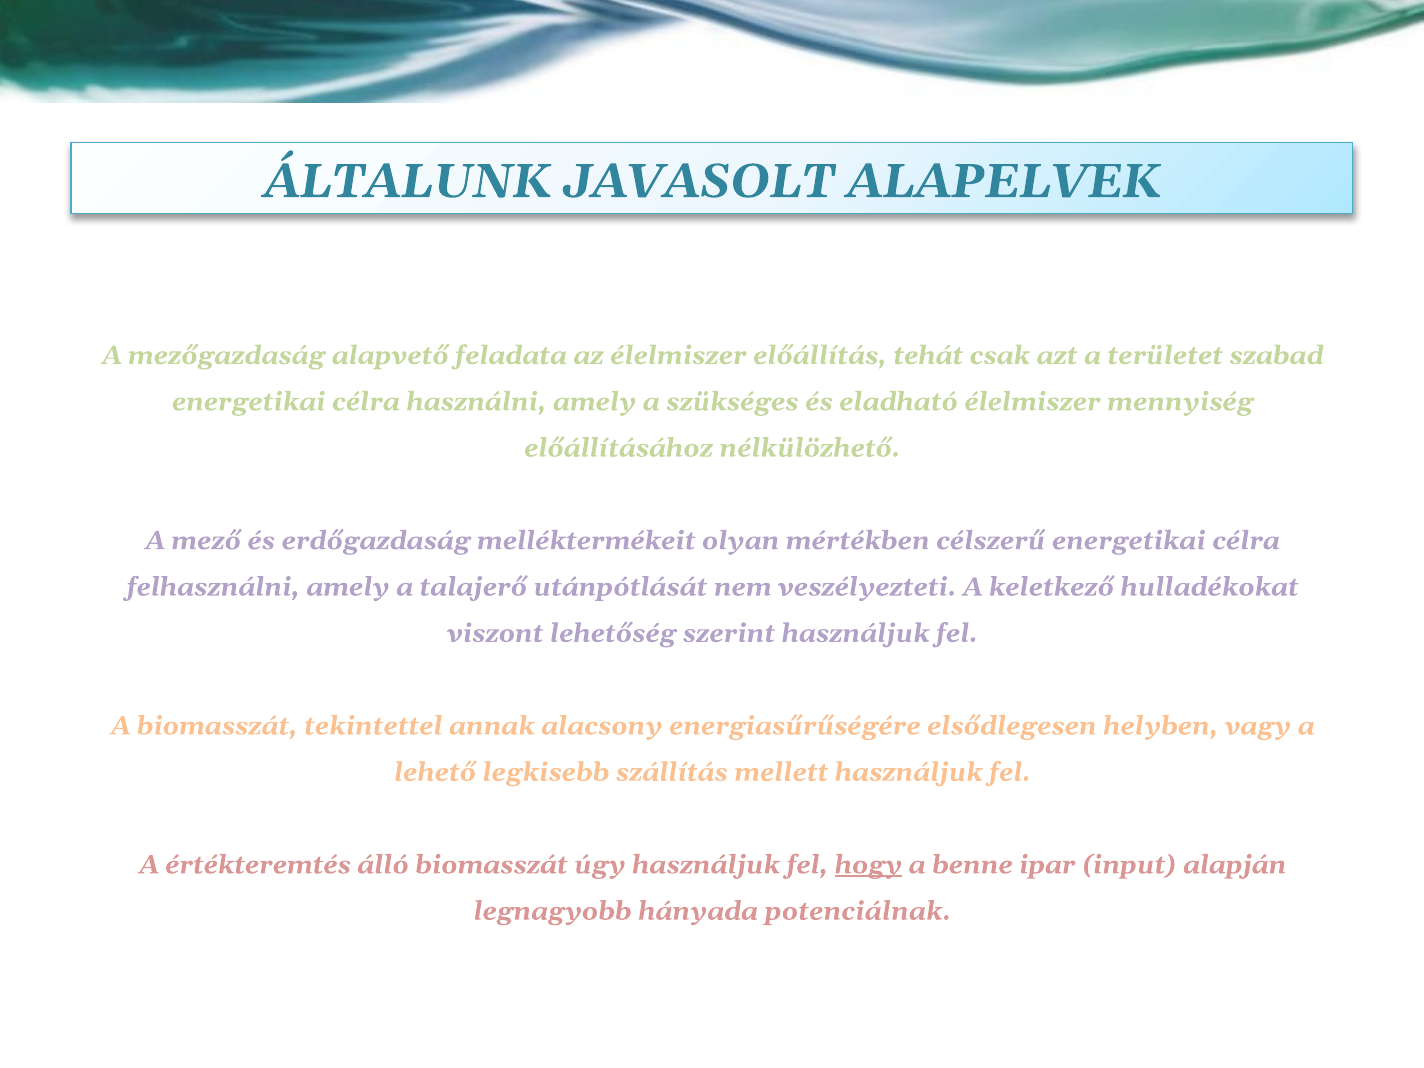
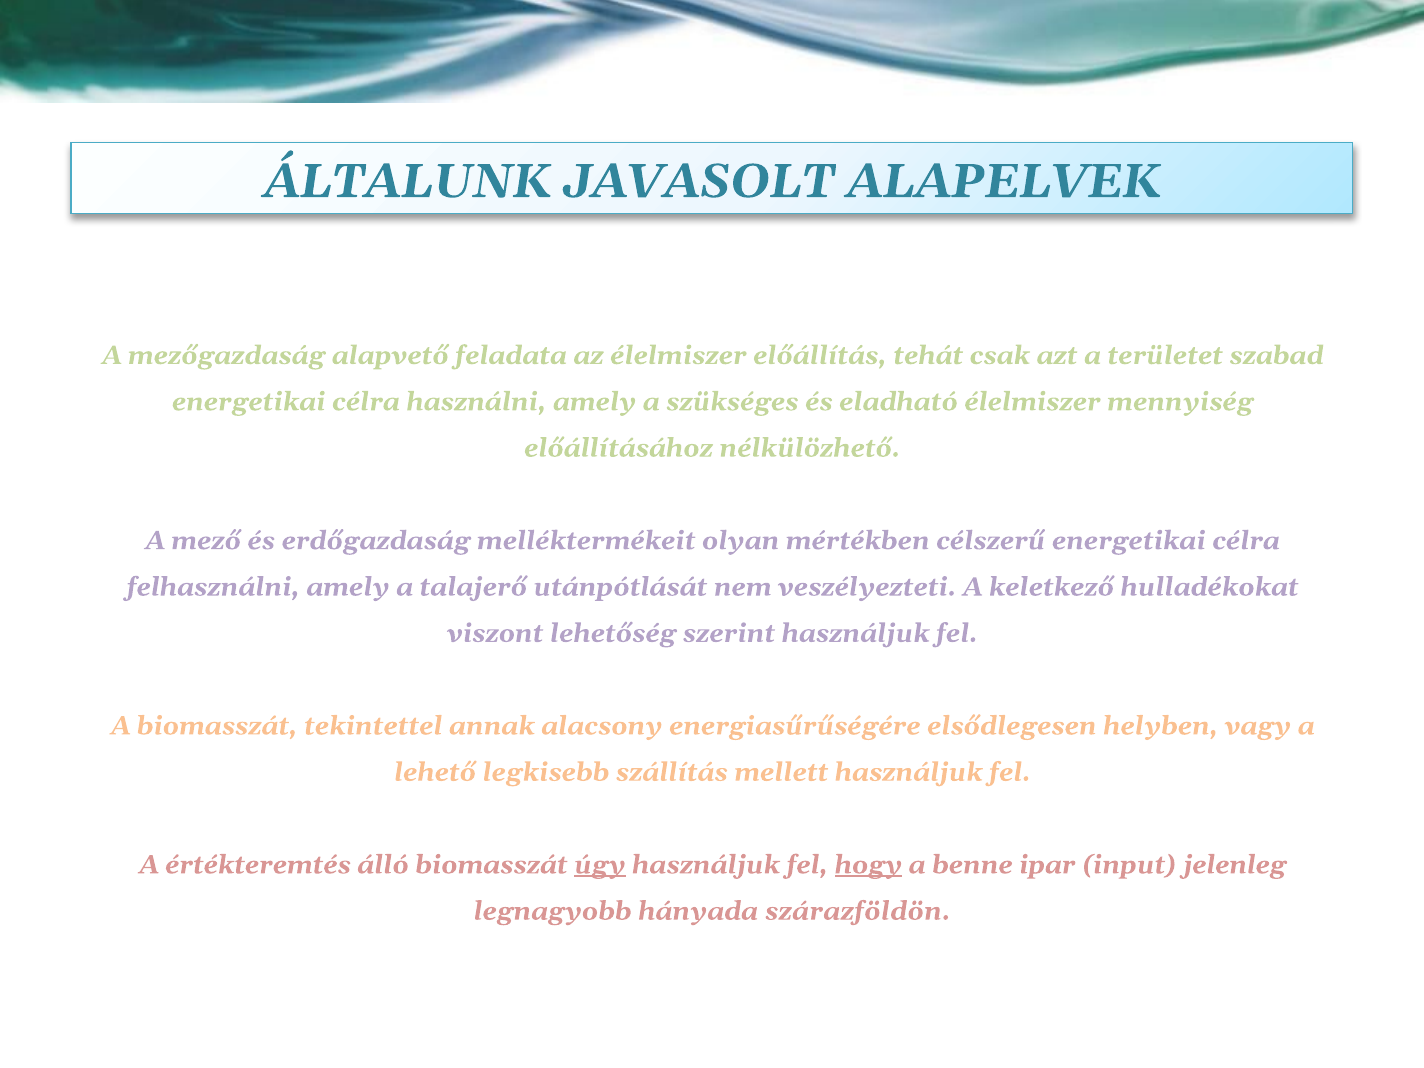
úgy underline: none -> present (600, 865)
alapján: alapján -> jelenleg (1235, 865)
potenciálnak: potenciálnak -> szárazföldön (858, 911)
